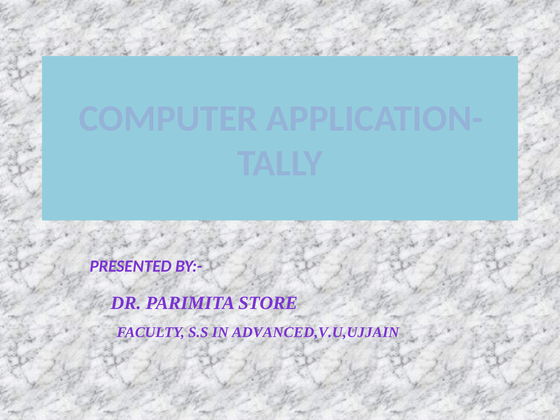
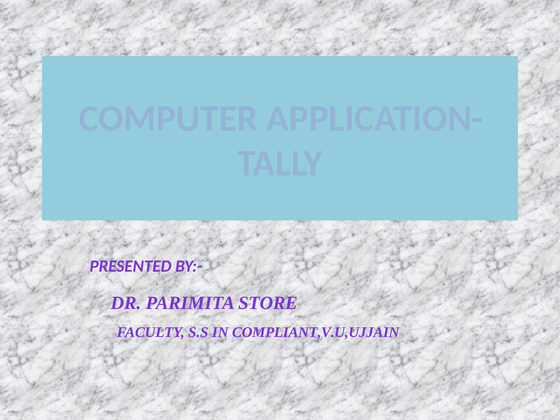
ADVANCED,V.U,UJJAIN: ADVANCED,V.U,UJJAIN -> COMPLIANT,V.U,UJJAIN (316, 332)
